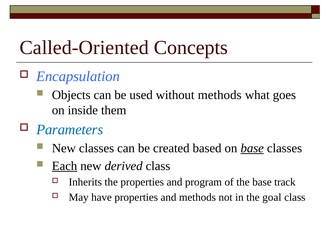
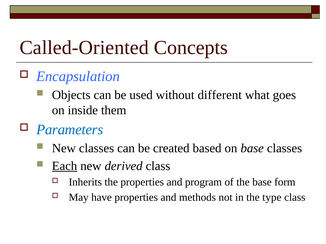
without methods: methods -> different (220, 95)
base underline: present -> none (252, 149)
track: track -> form (285, 182)
goal: goal -> type (272, 198)
